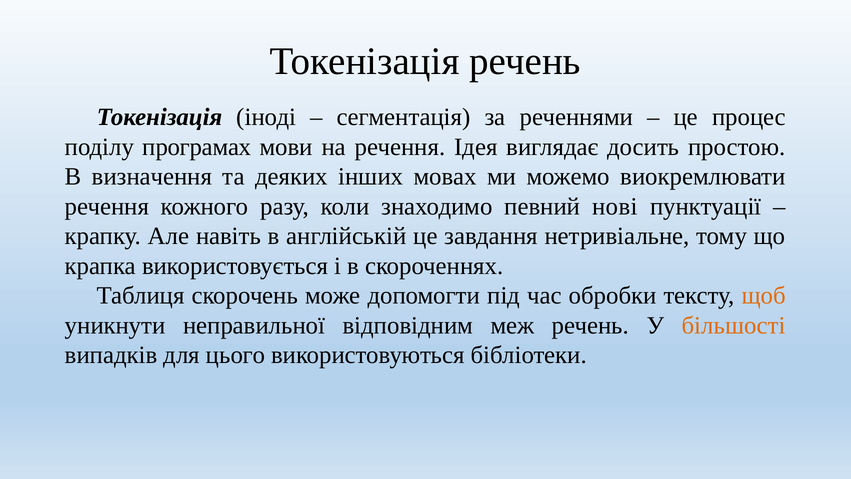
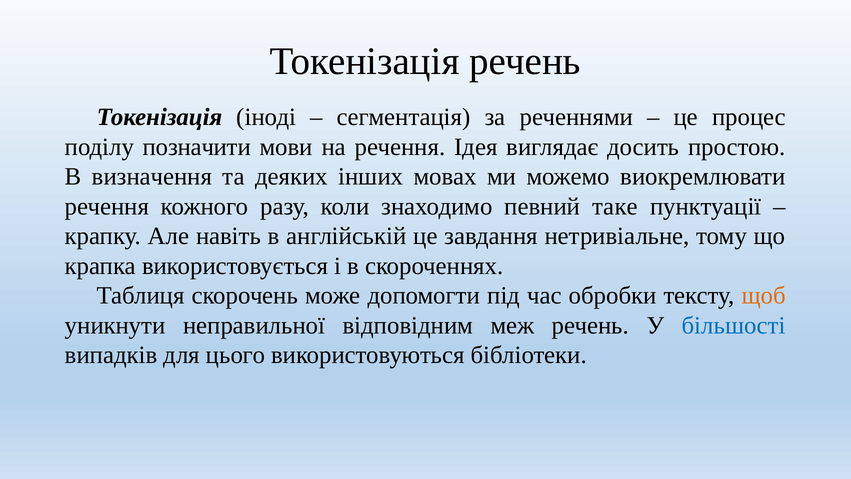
програмах: програмах -> позначити (197, 147)
нові: нові -> таке (615, 206)
більшості colour: orange -> blue (734, 325)
